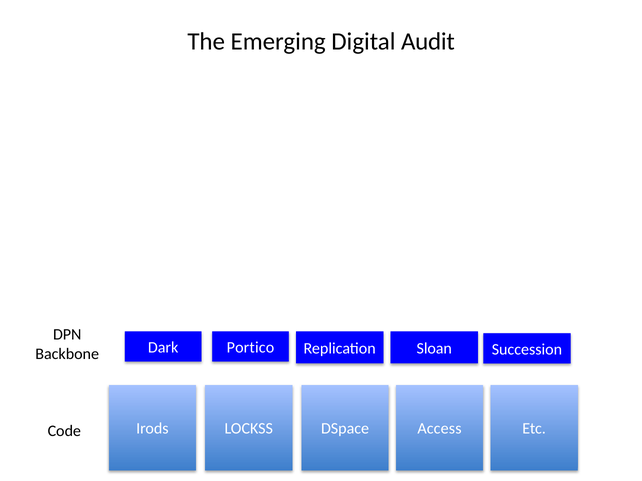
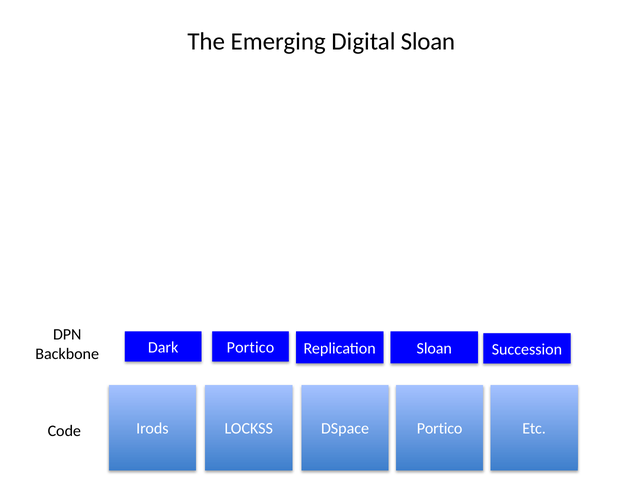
Digital Audit: Audit -> Sloan (428, 42)
DSpace Access: Access -> Portico (440, 429)
